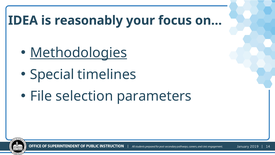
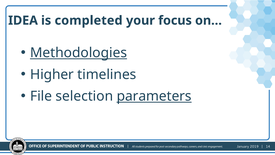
reasonably: reasonably -> completed (89, 20)
Special: Special -> Higher (52, 74)
parameters underline: none -> present (154, 96)
